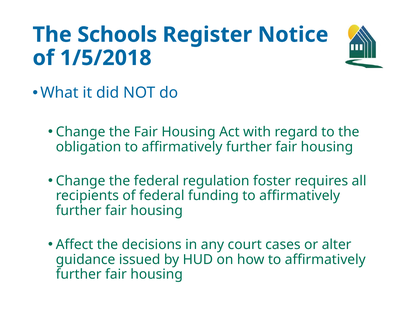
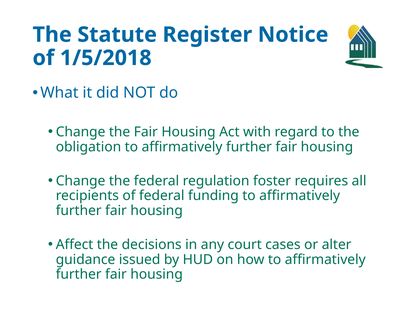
Schools: Schools -> Statute (117, 35)
